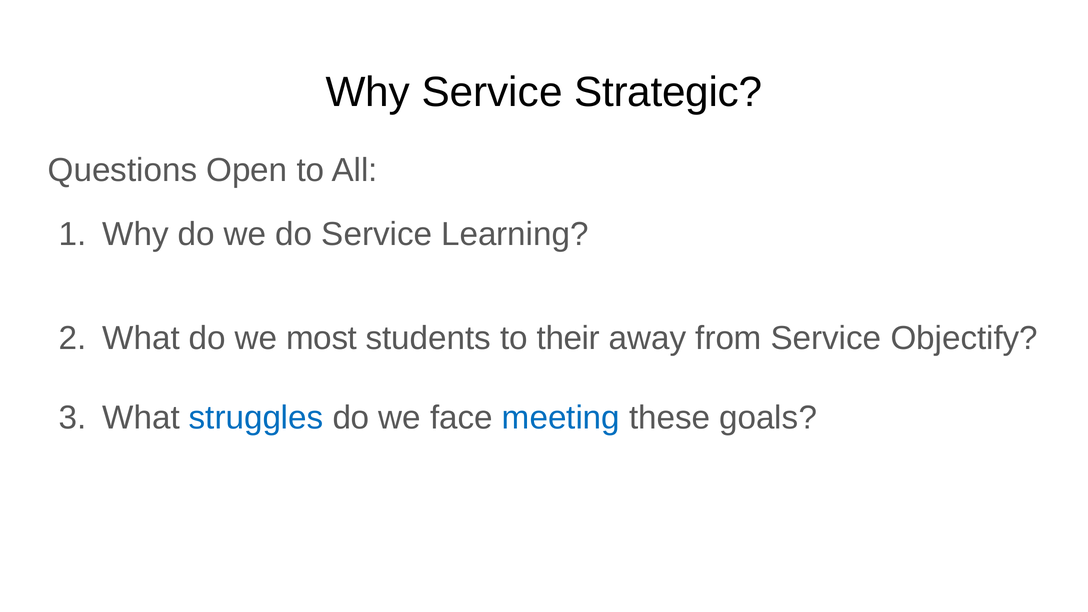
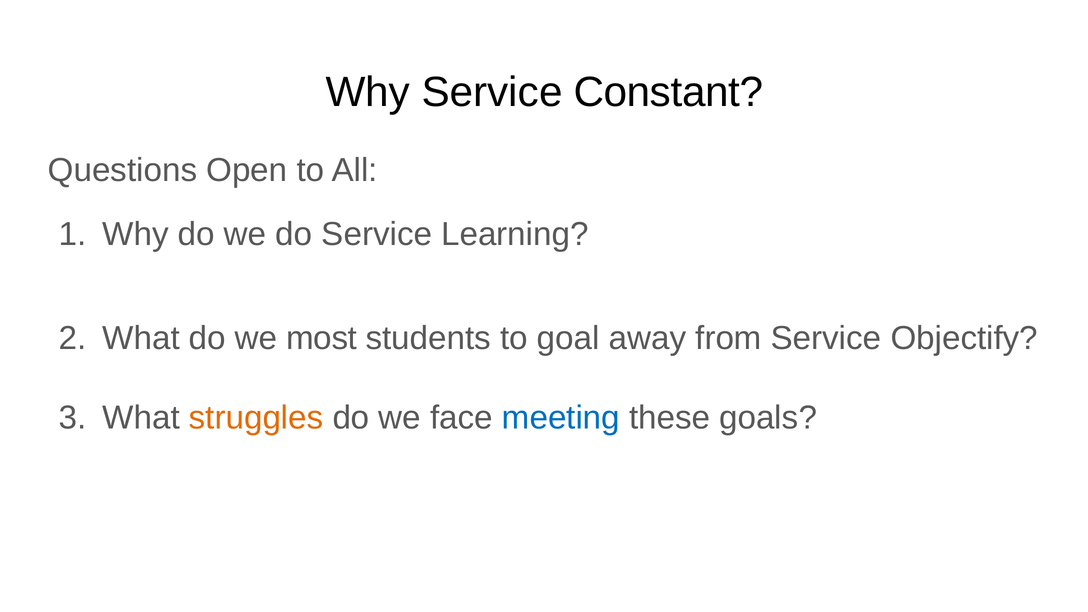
Strategic: Strategic -> Constant (668, 92)
their: their -> goal (568, 338)
struggles colour: blue -> orange (256, 418)
